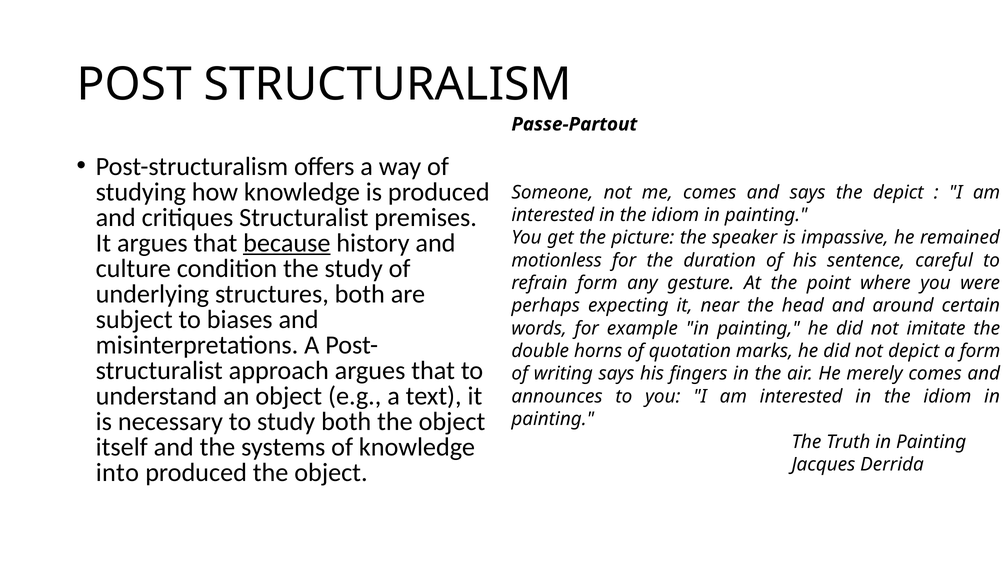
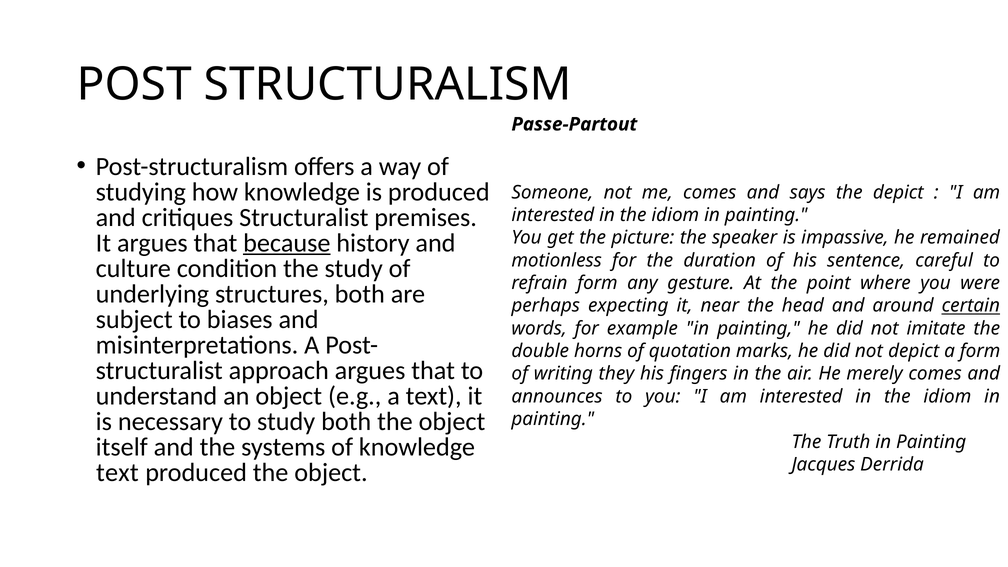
certain underline: none -> present (971, 306)
writing says: says -> they (616, 374)
into: into -> text (117, 473)
